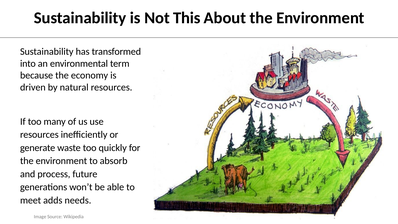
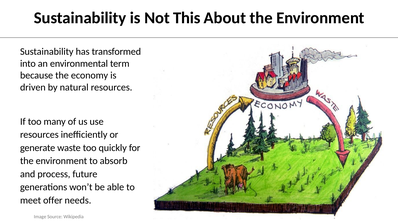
adds: adds -> offer (53, 200)
